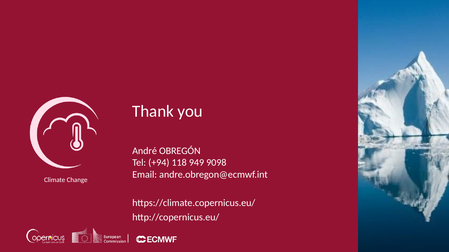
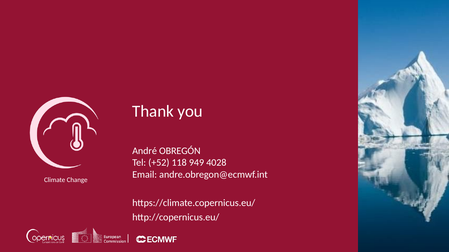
+94: +94 -> +52 (159, 163)
9098: 9098 -> 4028 (216, 163)
